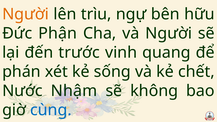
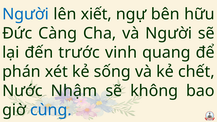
Người colour: orange -> blue (26, 14)
trìu: trìu -> xiết (96, 14)
Phận: Phận -> Càng (58, 33)
